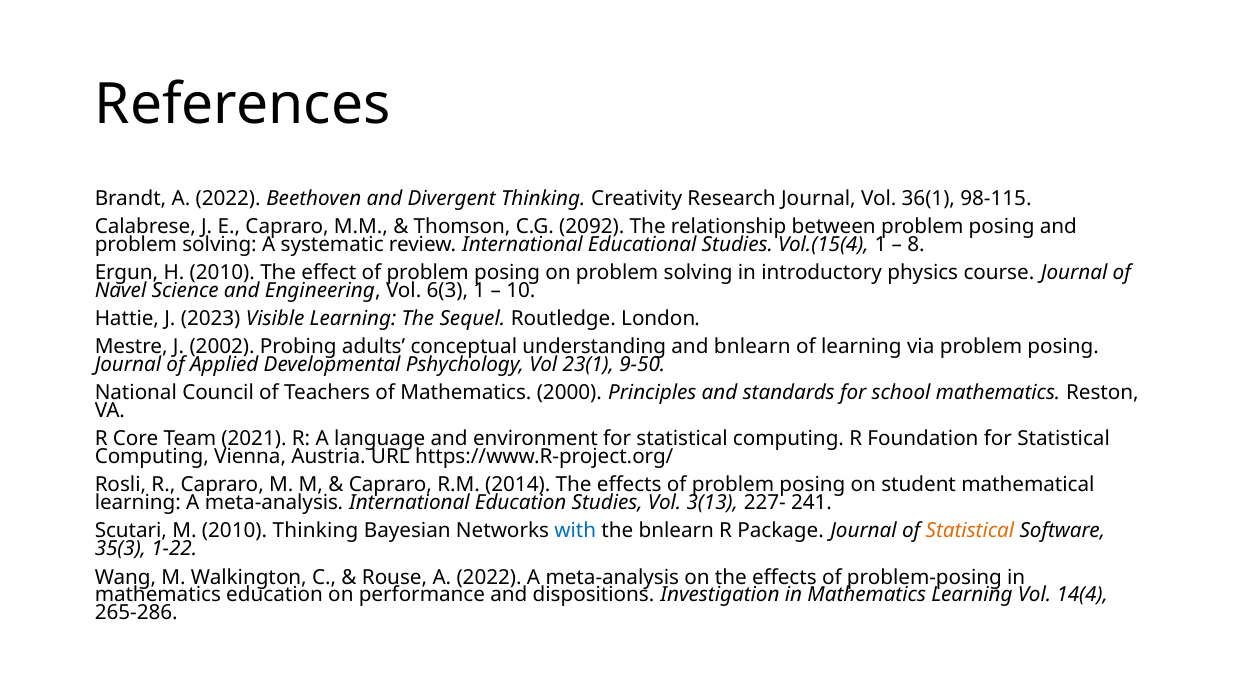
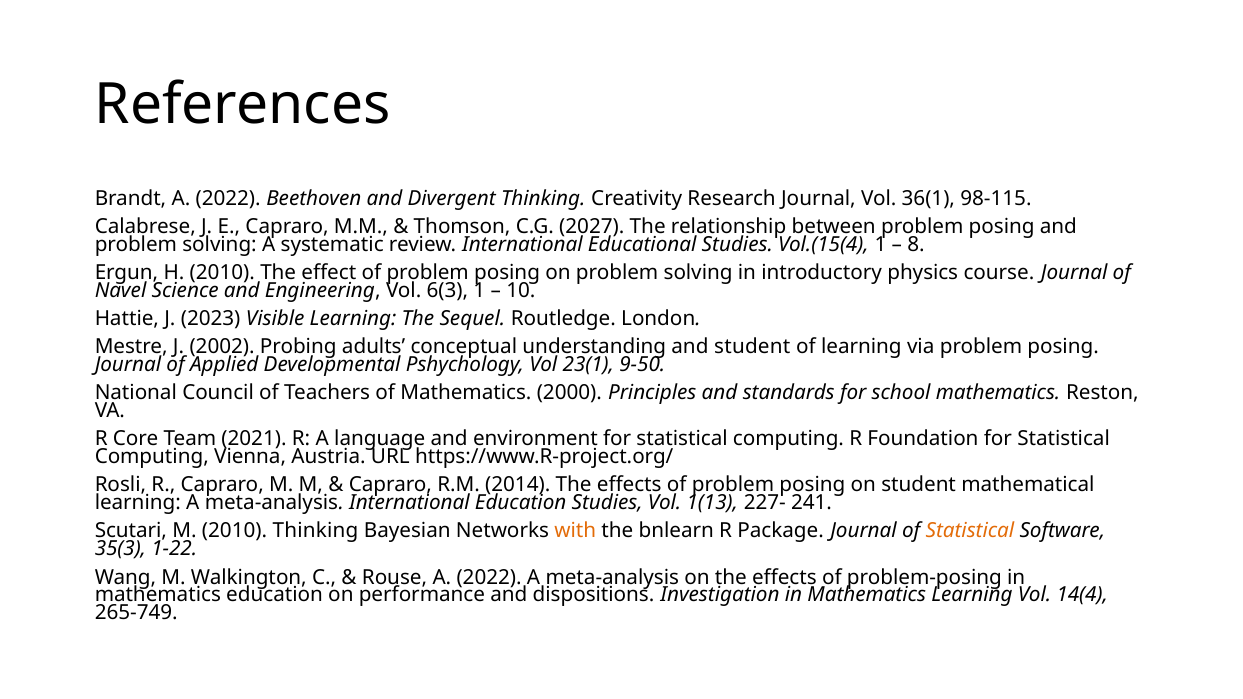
2092: 2092 -> 2027 (592, 226)
and bnlearn: bnlearn -> student (752, 347)
3(13: 3(13 -> 1(13 (712, 503)
with colour: blue -> orange (575, 531)
265-286: 265-286 -> 265-749 (136, 613)
